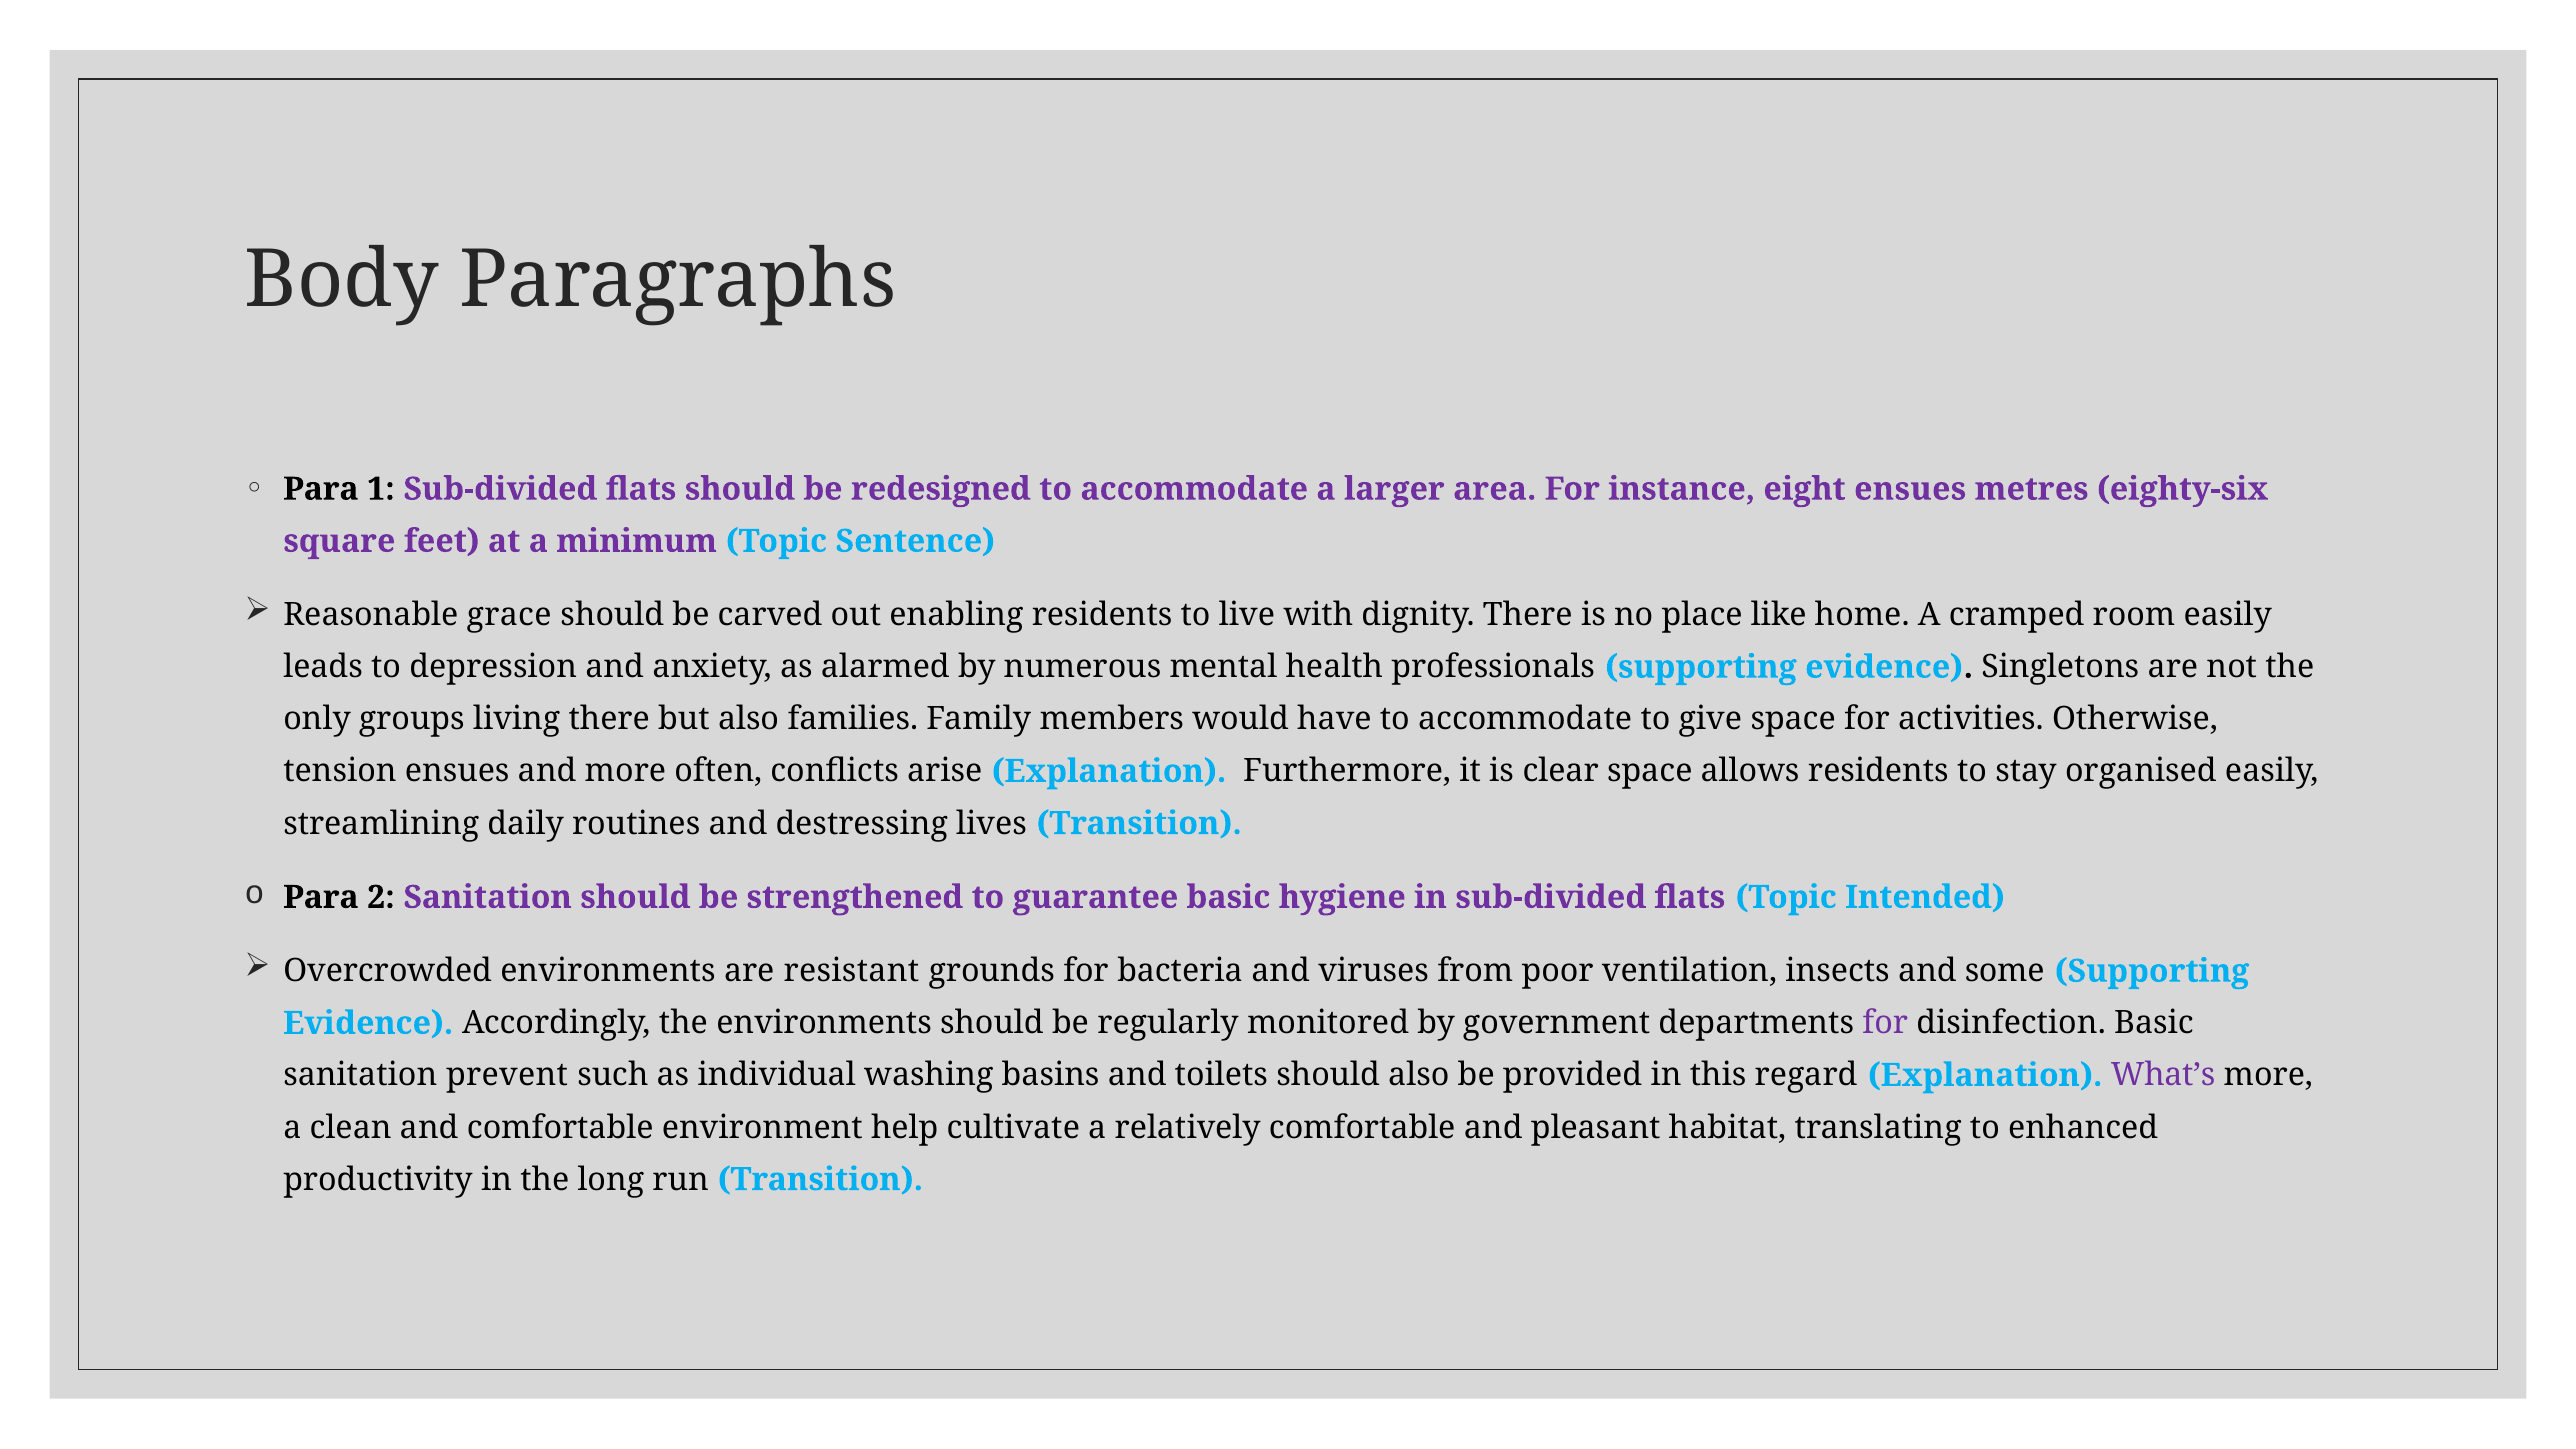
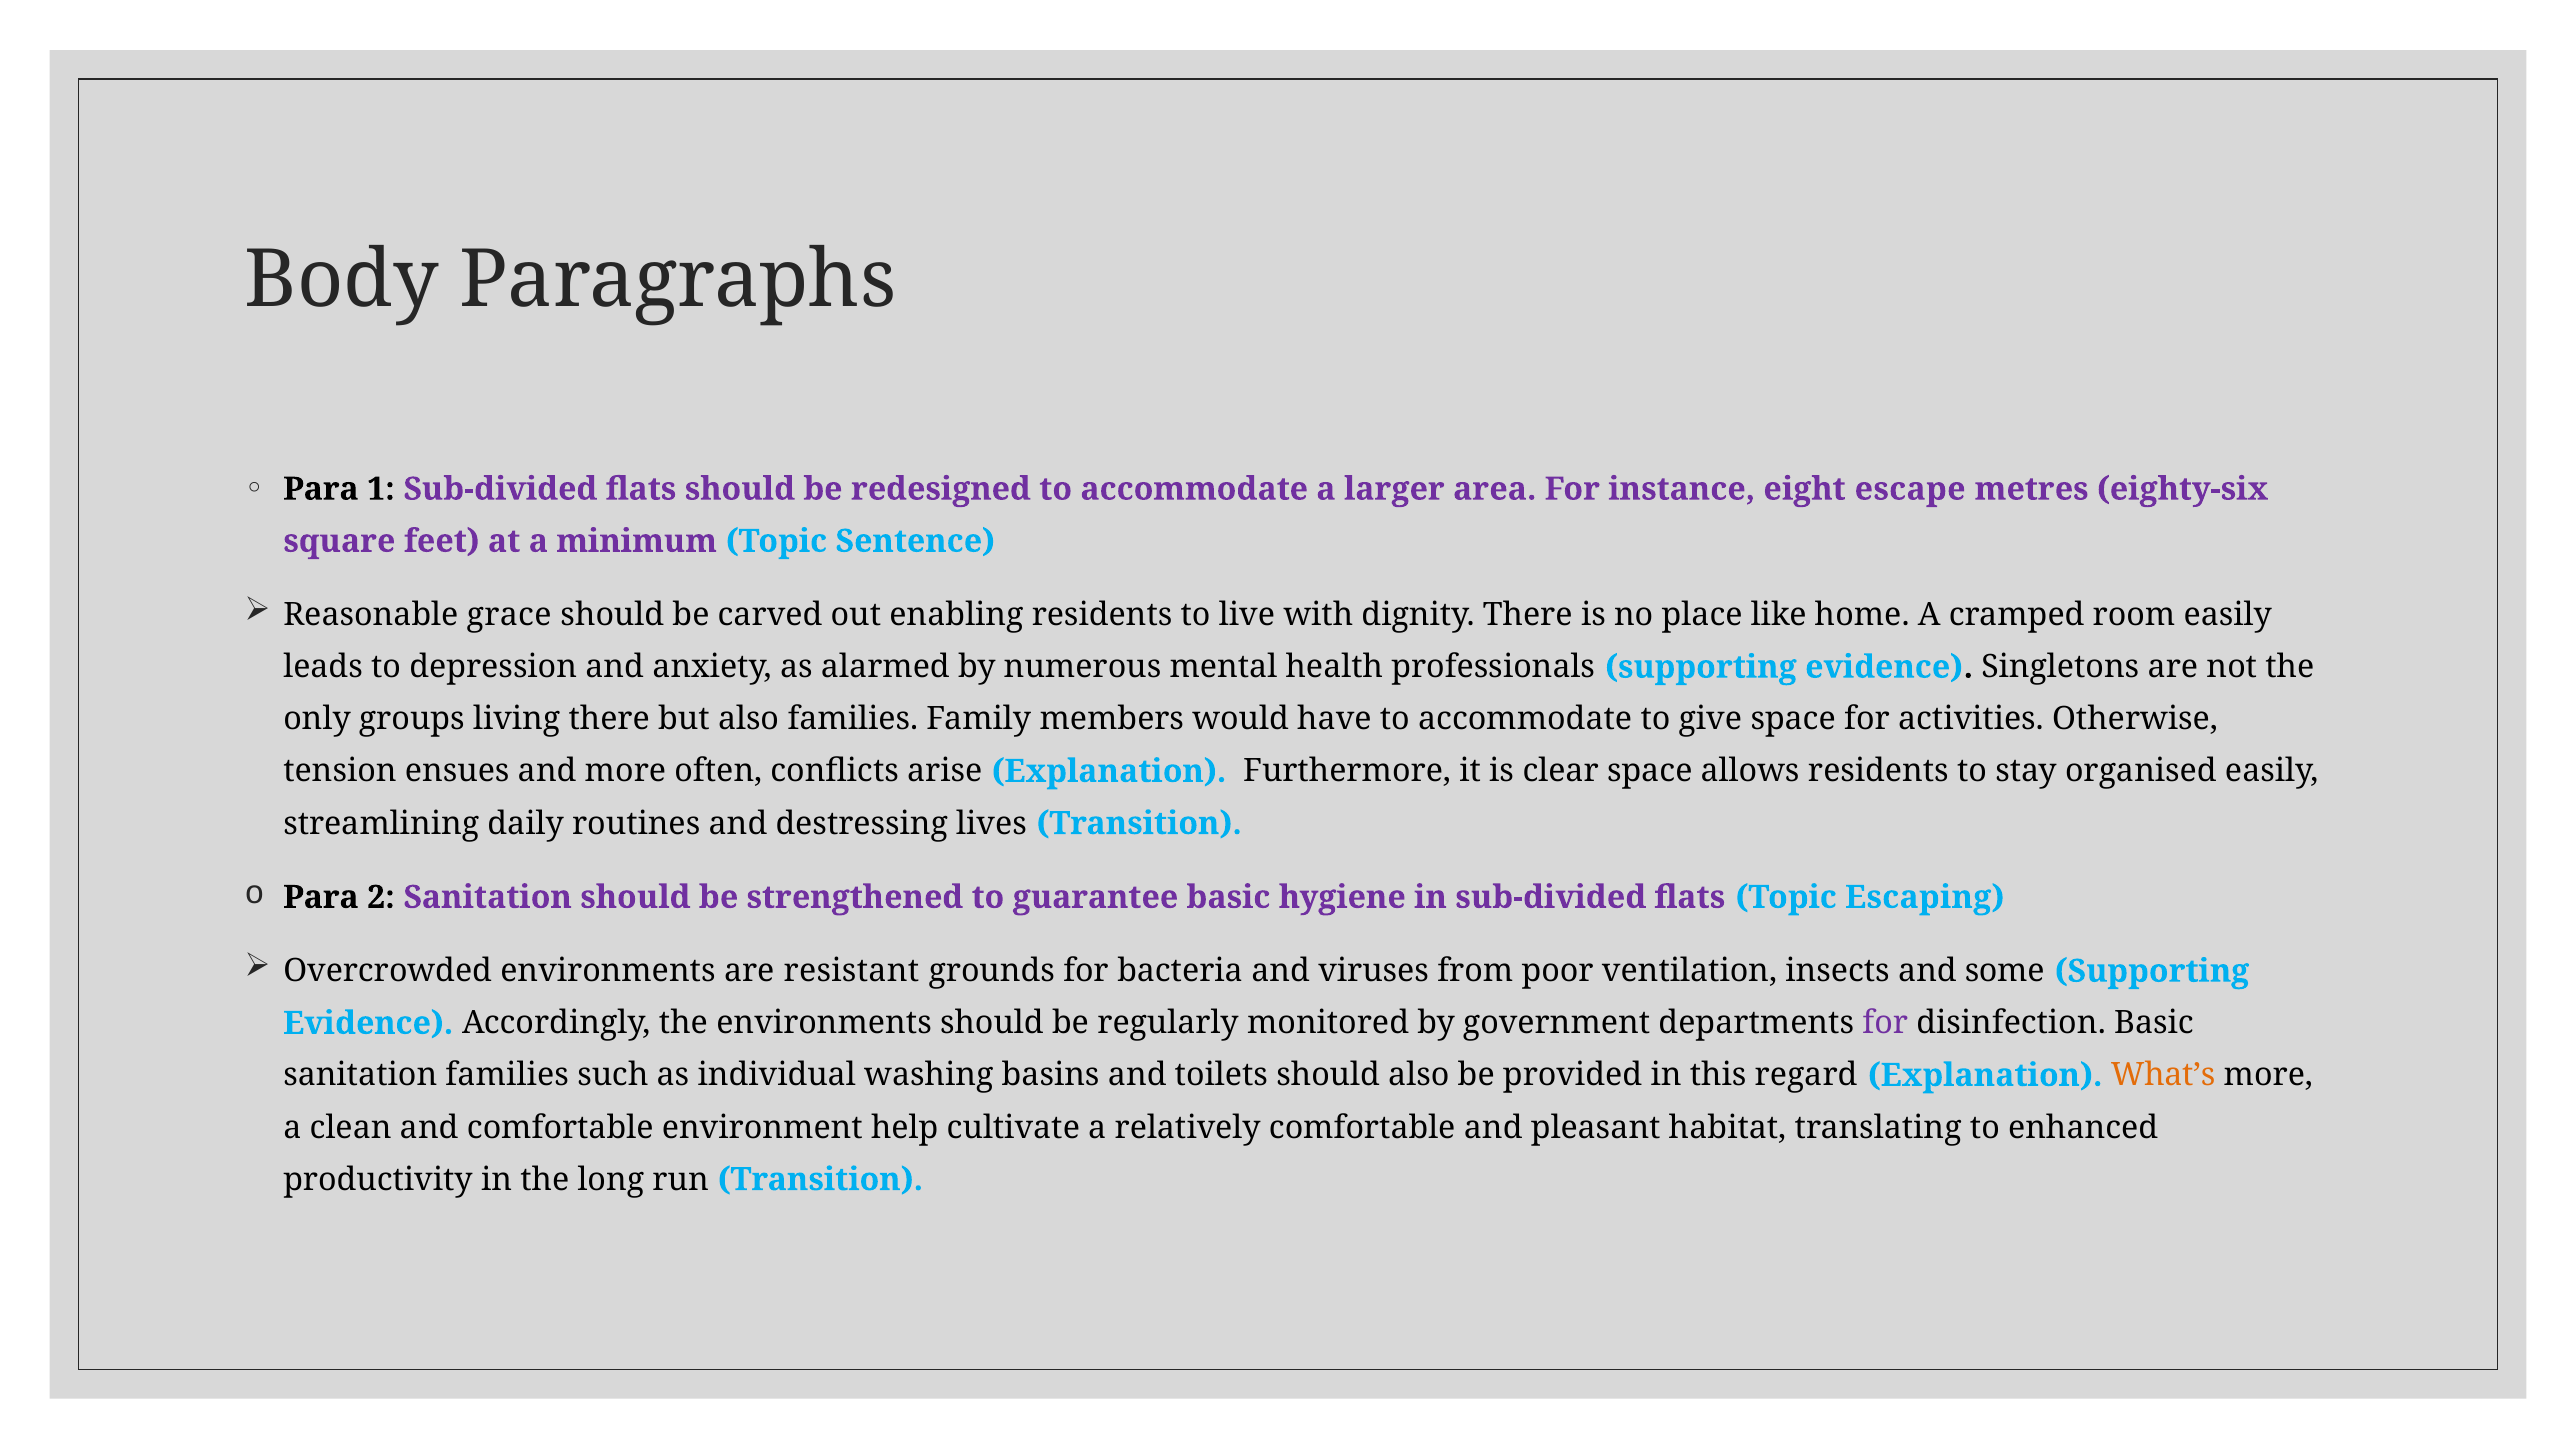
eight ensues: ensues -> escape (1910, 489)
Intended: Intended -> Escaping (1925, 897)
sanitation prevent: prevent -> families (507, 1075)
What’s colour: purple -> orange (2163, 1075)
